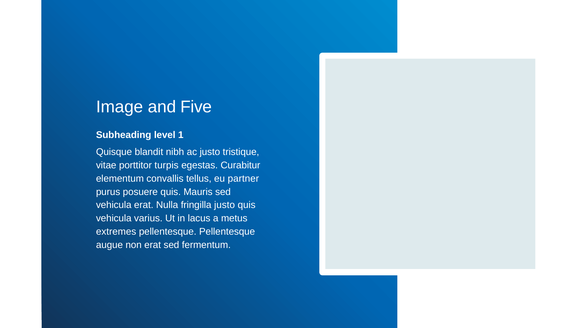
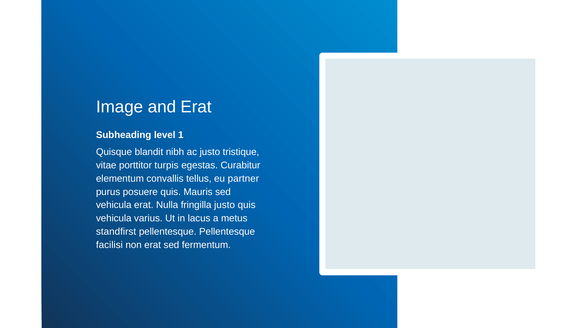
and Five: Five -> Erat (196, 107)
extremes: extremes -> standfirst (116, 231)
augue: augue -> facilisi (109, 244)
